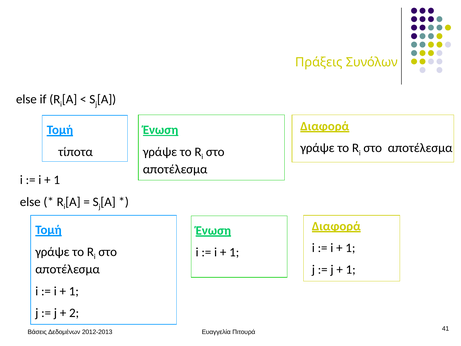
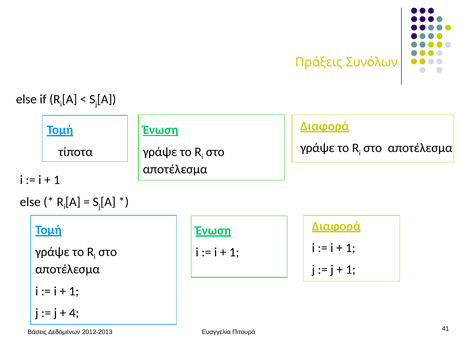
2: 2 -> 4 (74, 313)
